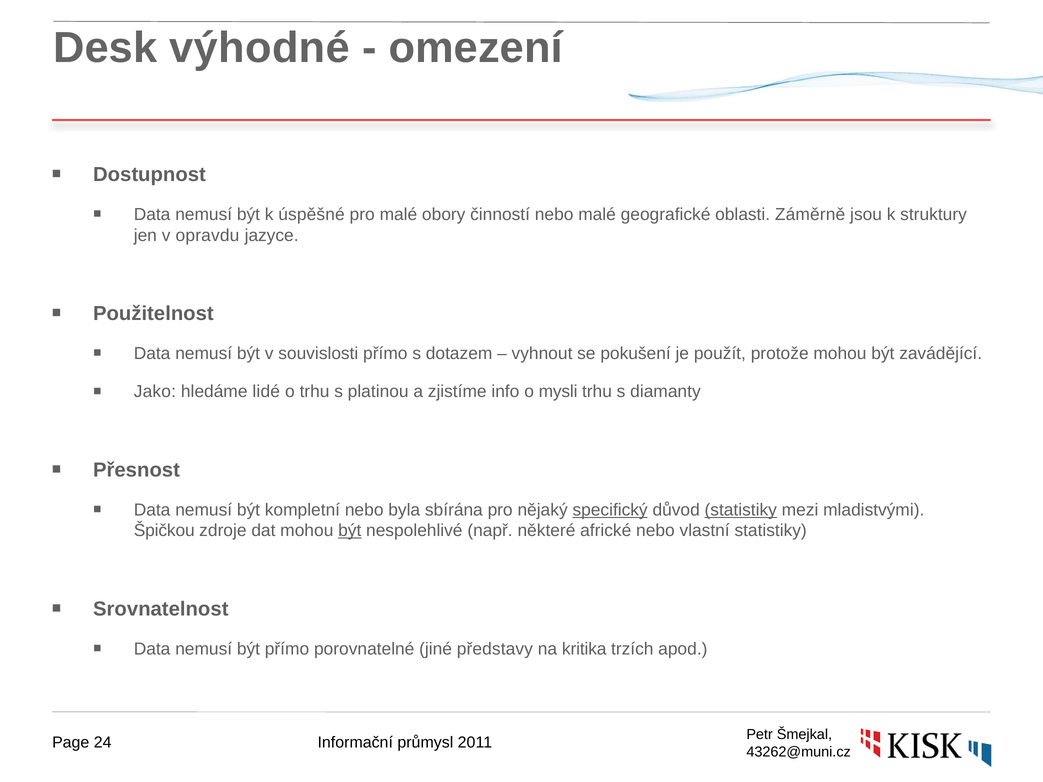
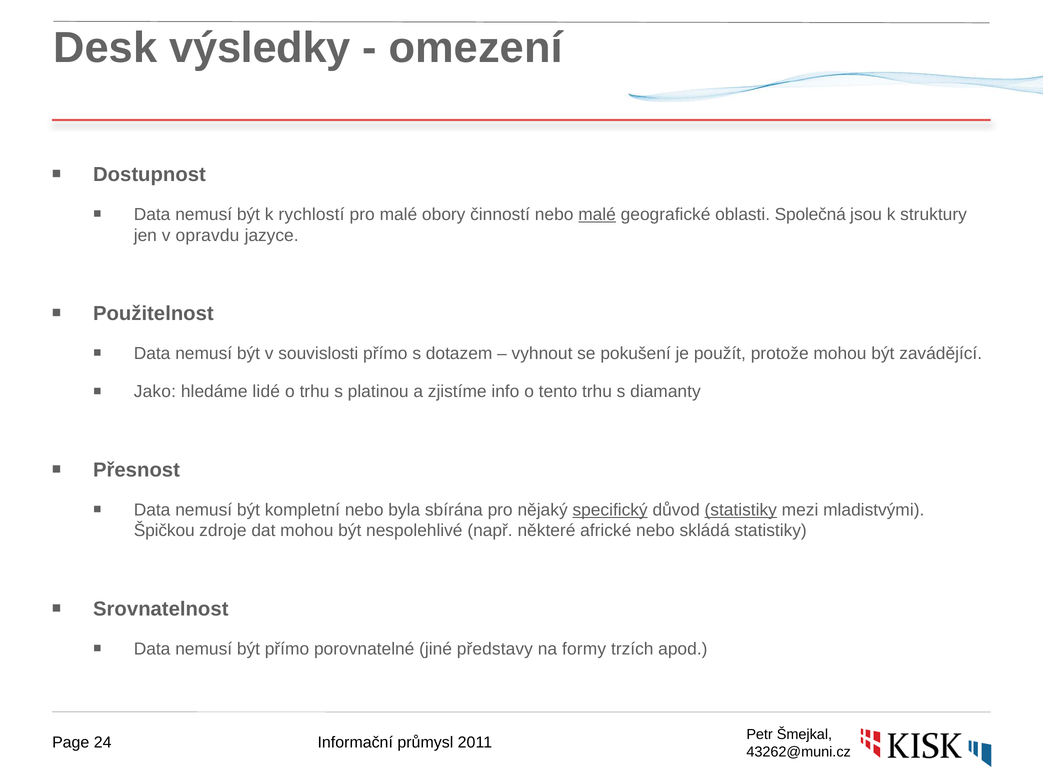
výhodné: výhodné -> výsledky (260, 48)
úspěšné: úspěšné -> rychlostí (311, 215)
malé underline: none -> present (597, 215)
Záměrně: Záměrně -> Společná (810, 215)
mysli: mysli -> tento (558, 392)
být underline: present -> none (350, 531)
vlastní: vlastní -> skládá (705, 531)
kritika: kritika -> formy (584, 649)
